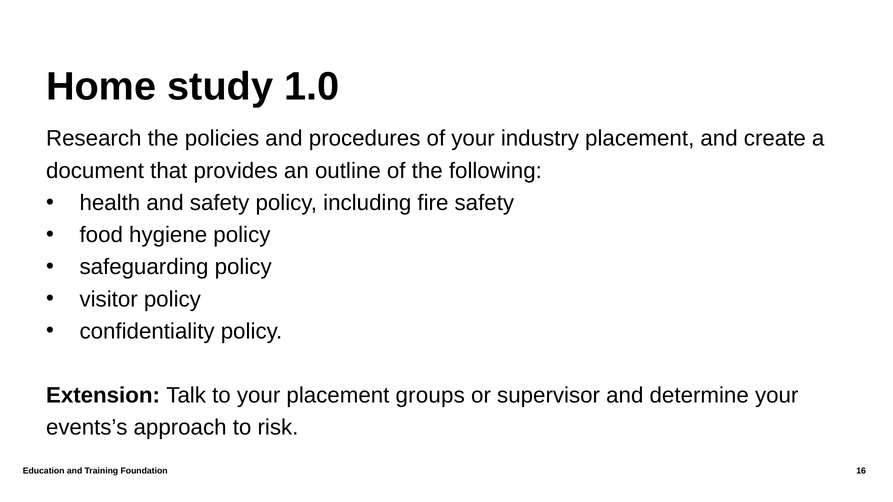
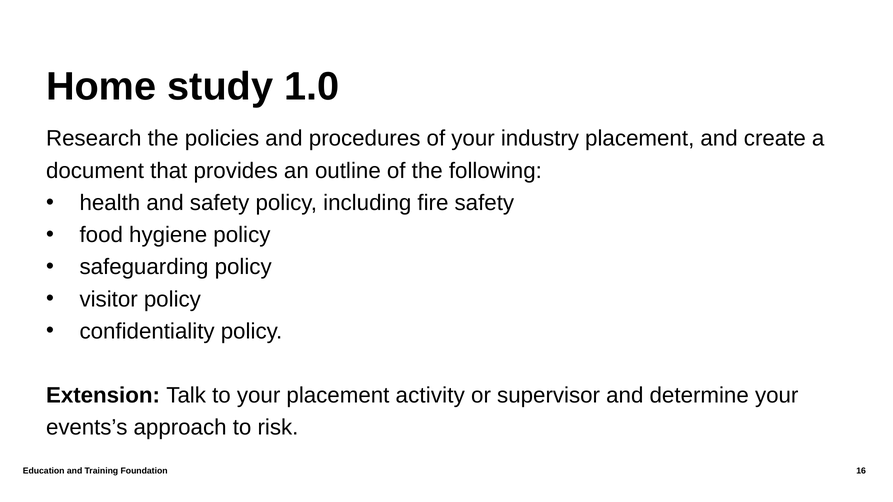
groups: groups -> activity (430, 396)
